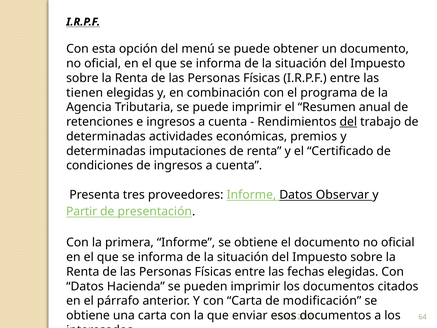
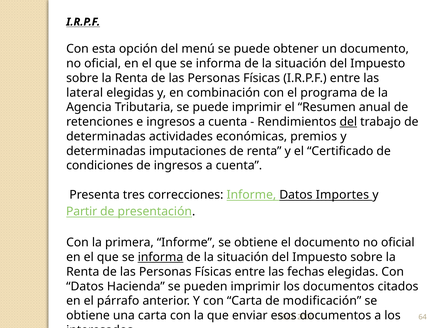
tienen: tienen -> lateral (85, 93)
proveedores: proveedores -> correcciones (186, 195)
Observar: Observar -> Importes (342, 195)
informa underline: none -> present (160, 257)
